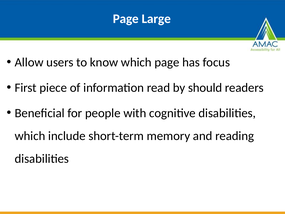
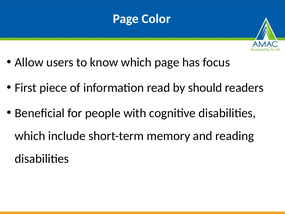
Large: Large -> Color (156, 19)
